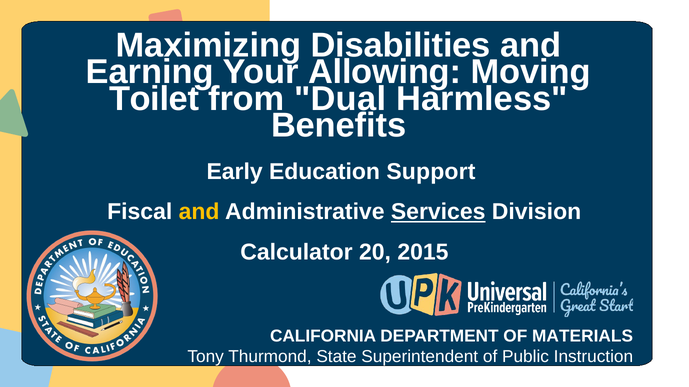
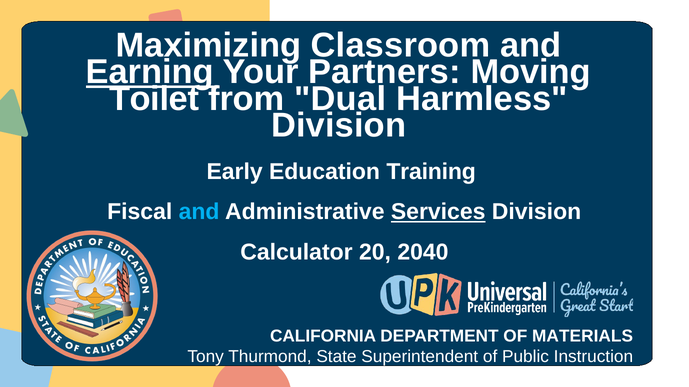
Disabilities: Disabilities -> Classroom (401, 45)
Earning underline: none -> present (150, 72)
Allowing: Allowing -> Partners (384, 72)
Benefits: Benefits -> Division (339, 126)
Support: Support -> Training (431, 172)
and colour: yellow -> light blue (199, 212)
2015: 2015 -> 2040 (423, 252)
